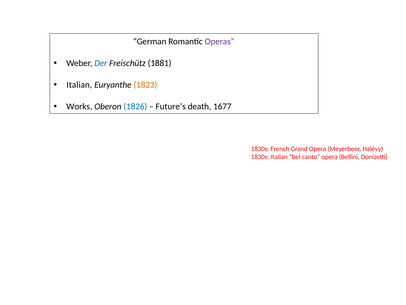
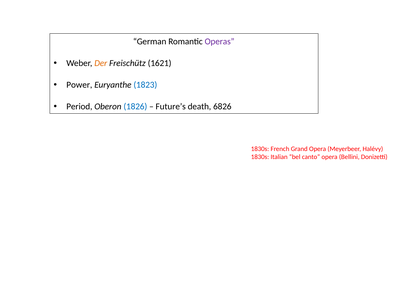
Der colour: blue -> orange (101, 63)
1881: 1881 -> 1621 (160, 63)
Italian: Italian -> Power (79, 85)
1823 colour: orange -> blue (145, 85)
Works: Works -> Period (79, 106)
1677: 1677 -> 6826 (222, 106)
